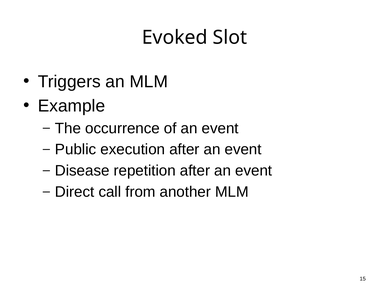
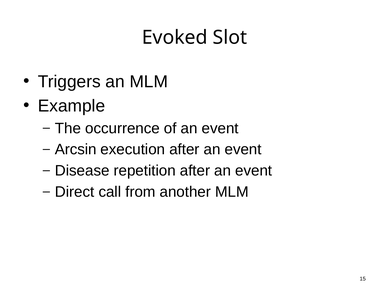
Public: Public -> Arcsin (76, 149)
